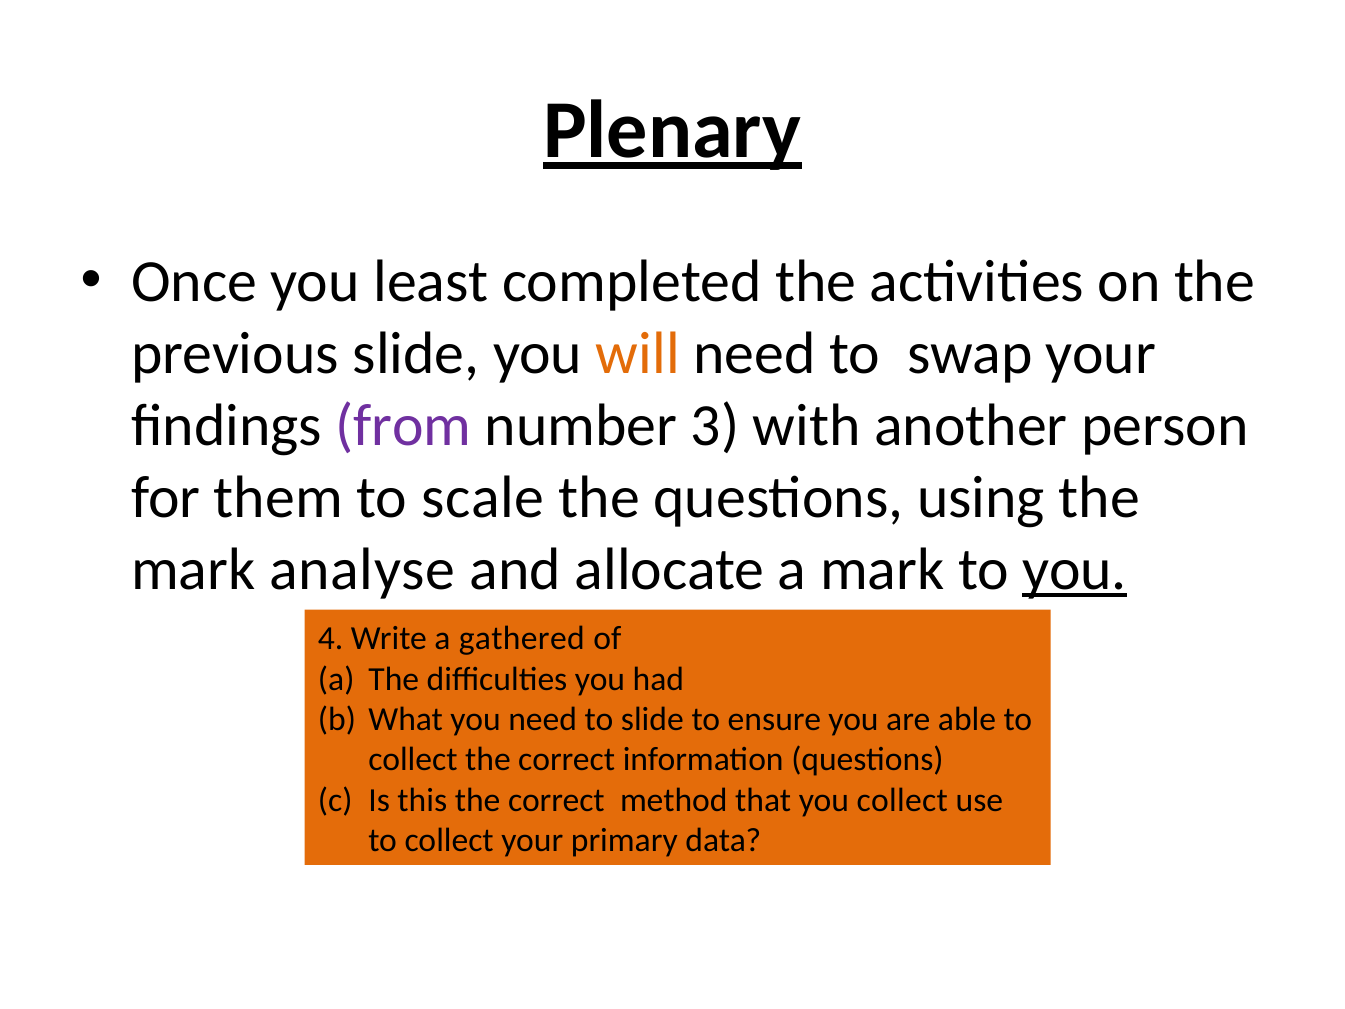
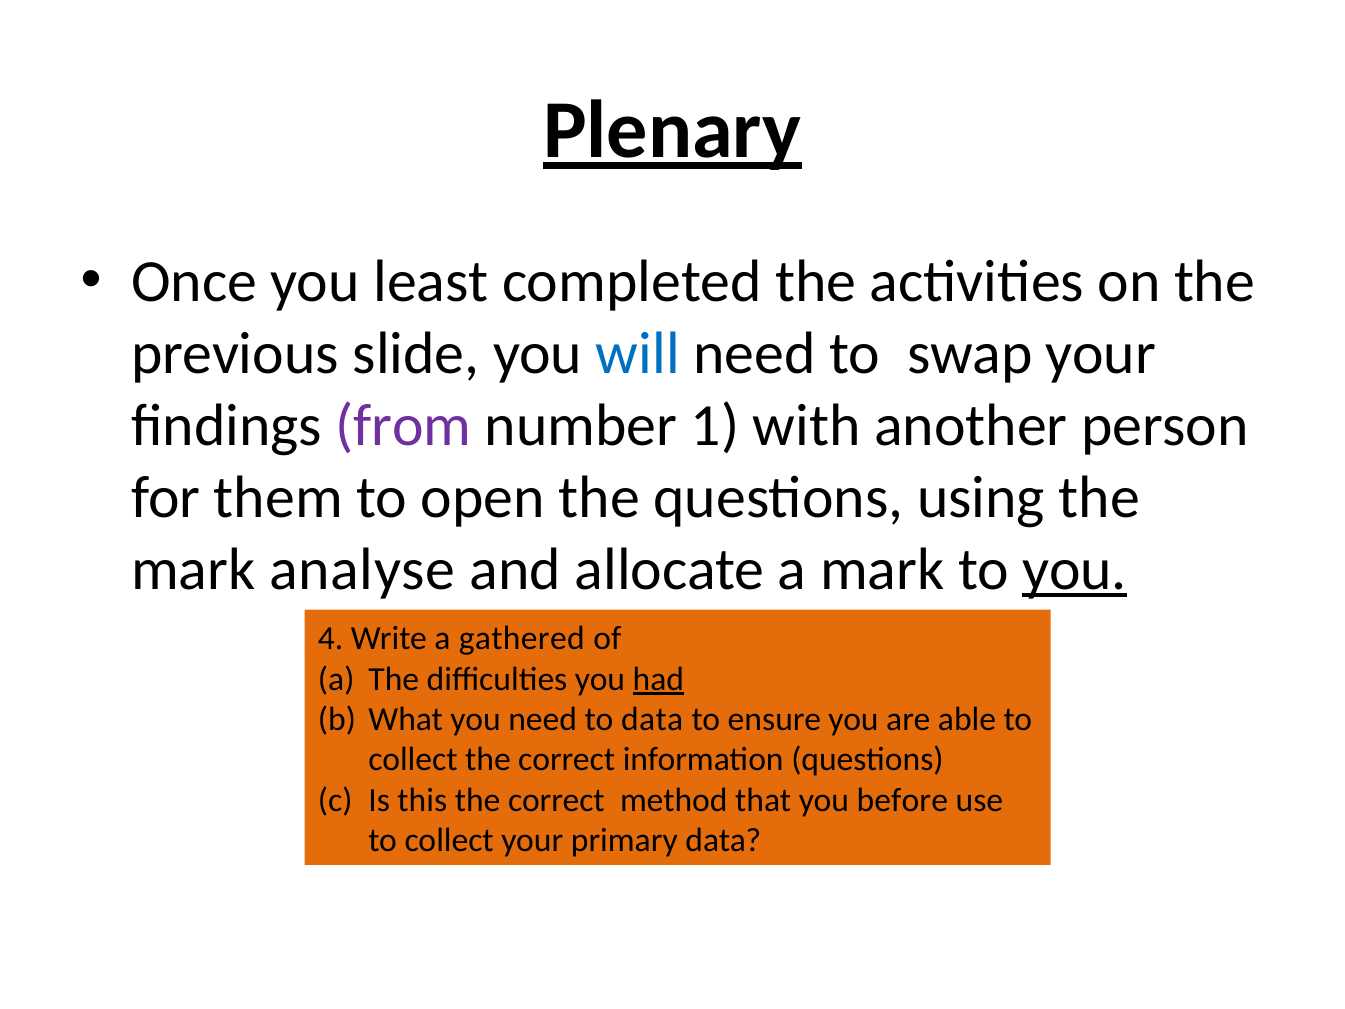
will colour: orange -> blue (638, 354)
3: 3 -> 1 (715, 426)
scale: scale -> open (483, 497)
had underline: none -> present (658, 679)
to slide: slide -> data (652, 719)
you collect: collect -> before (902, 800)
